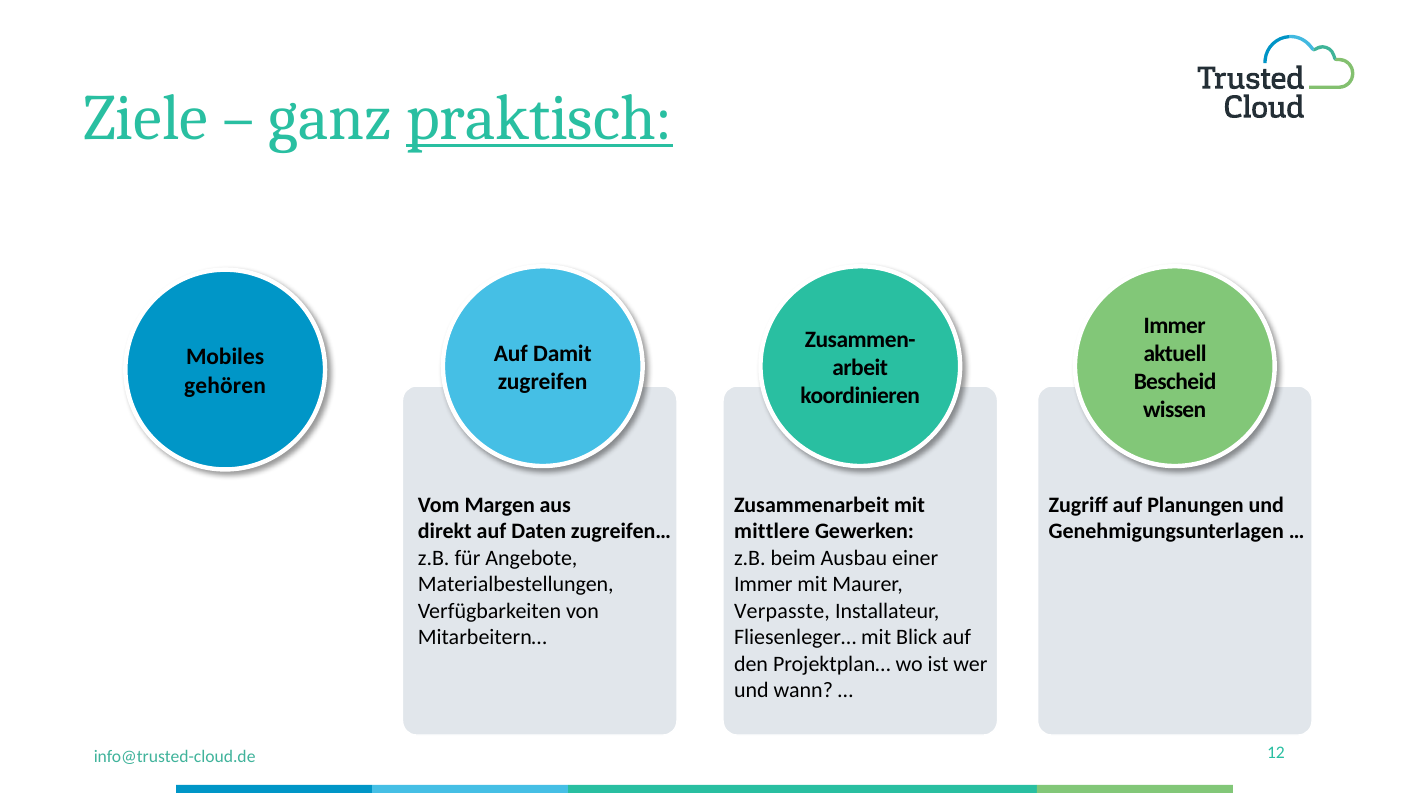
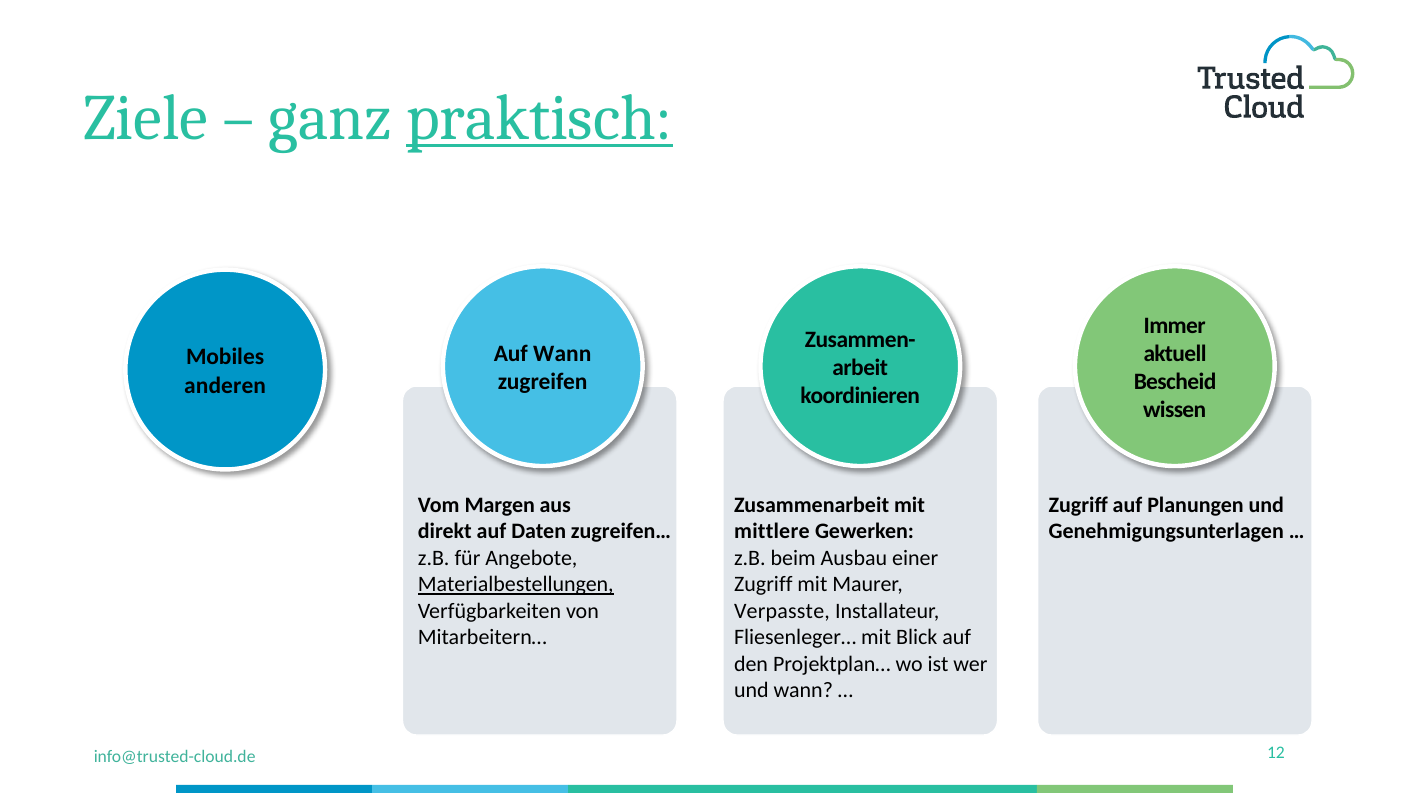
Auf Damit: Damit -> Wann (562, 354)
gehören: gehören -> anderen (225, 385)
Materialbestellungen underline: none -> present (516, 584)
Immer: Immer -> Zugriff (763, 584)
